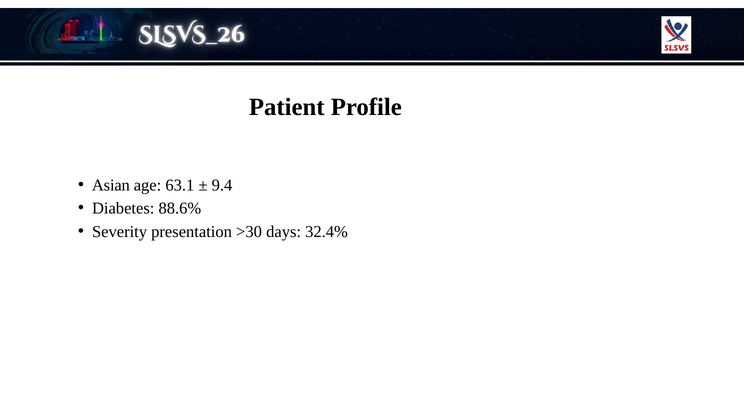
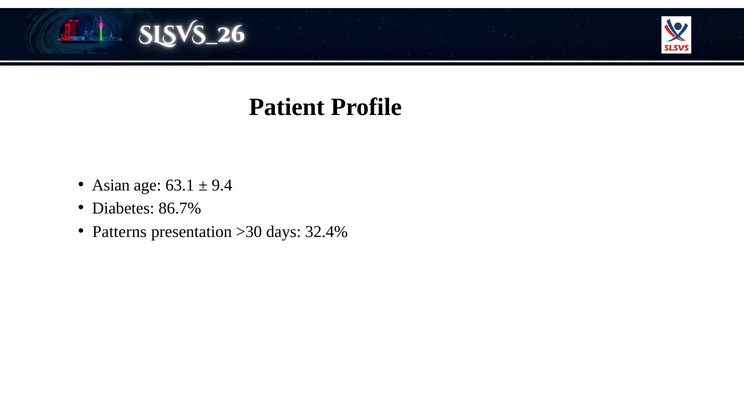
88.6%: 88.6% -> 86.7% (180, 208)
Severity: Severity -> Patterns (119, 231)
